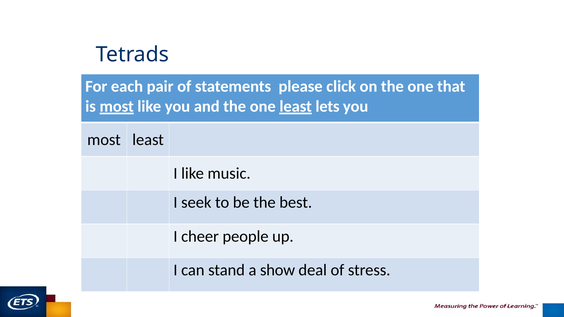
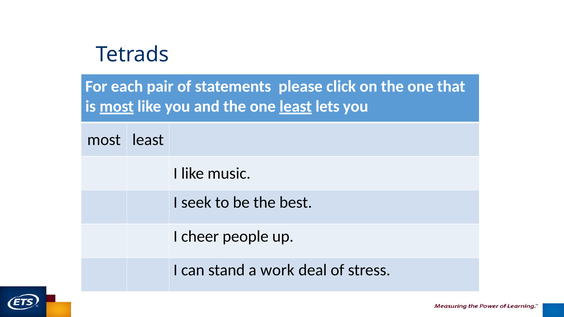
show: show -> work (277, 270)
